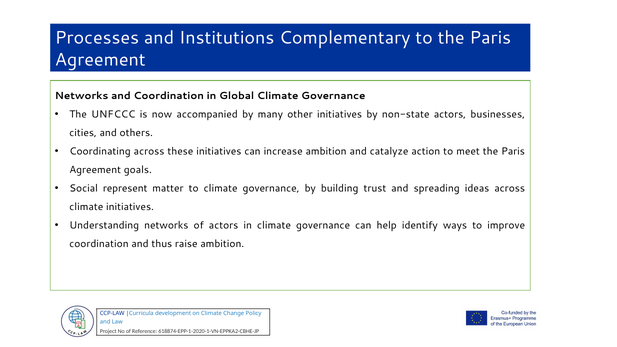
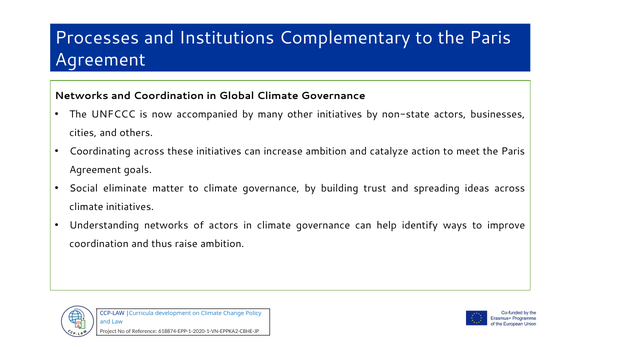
represent: represent -> eliminate (125, 188)
